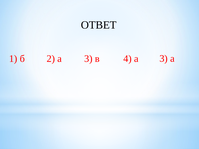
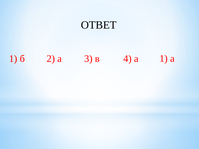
4 а 3: 3 -> 1 (164, 59)
